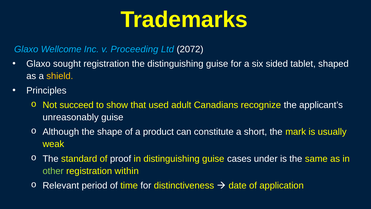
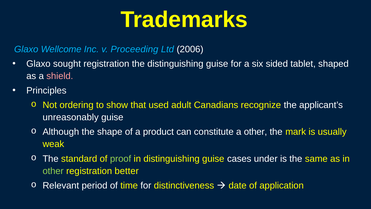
2072: 2072 -> 2006 (190, 49)
shield colour: yellow -> pink (60, 76)
succeed: succeed -> ordering (77, 105)
a short: short -> other (256, 132)
proof colour: white -> light green (121, 158)
within: within -> better (127, 171)
